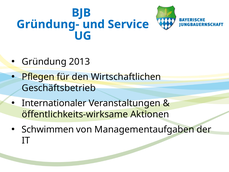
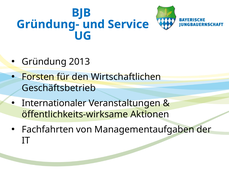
Pflegen: Pflegen -> Forsten (38, 77)
Schwimmen: Schwimmen -> Fachfahrten (48, 129)
